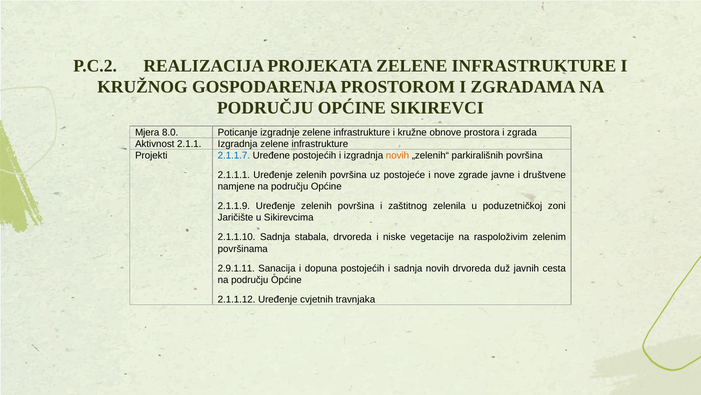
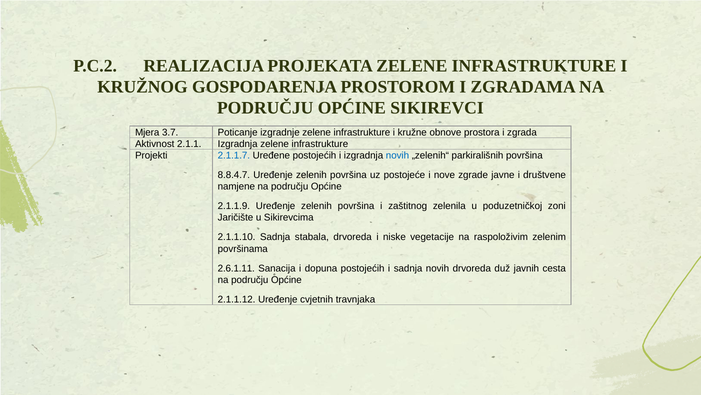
8.0: 8.0 -> 3.7 (170, 132)
novih colour: orange -> blue (397, 155)
2.1.1.1: 2.1.1.1 -> 8.8.4.7 (234, 175)
2.9.1.11: 2.9.1.11 -> 2.6.1.11 (236, 268)
